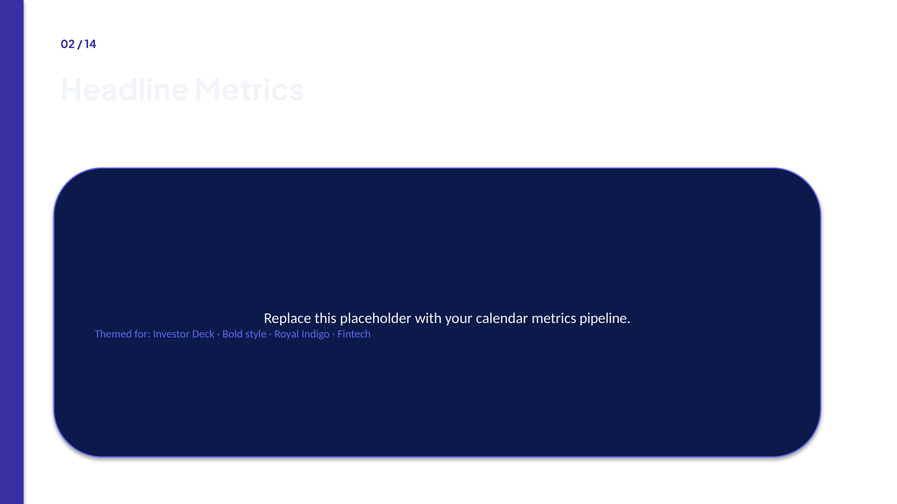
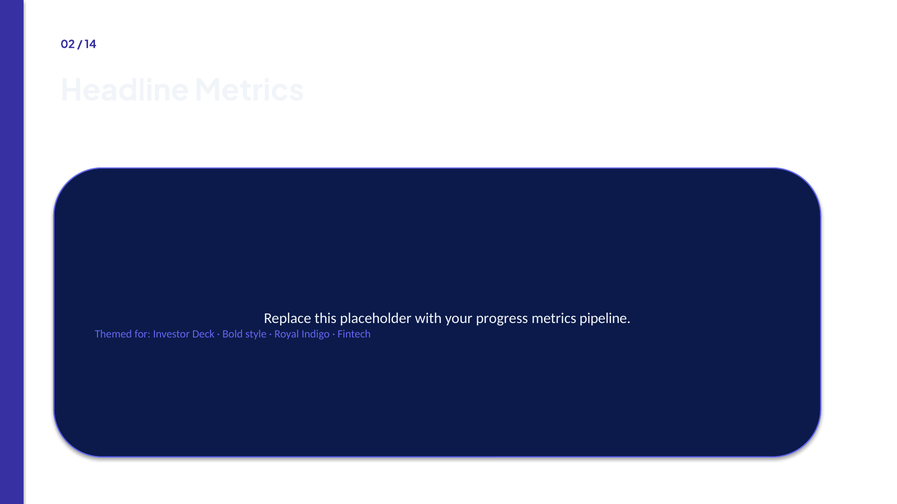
calendar: calendar -> progress (502, 319)
